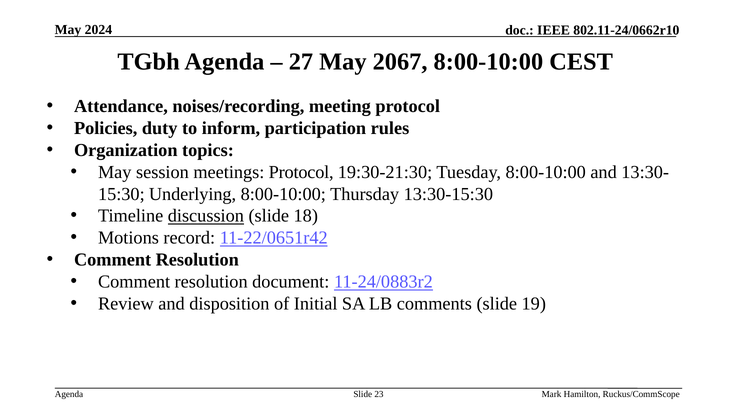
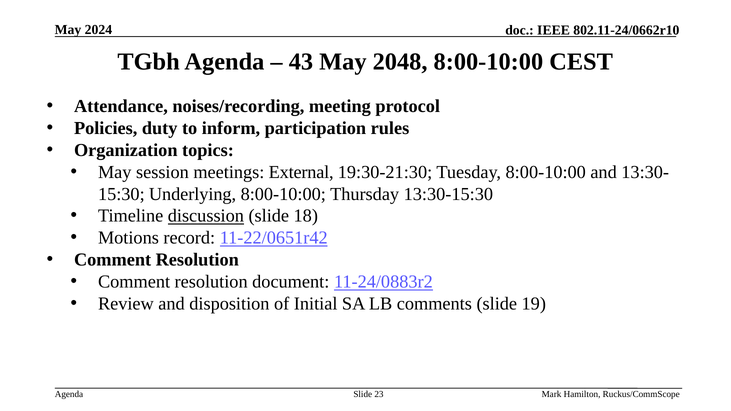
27: 27 -> 43 (301, 62)
2067: 2067 -> 2048 (400, 62)
meetings Protocol: Protocol -> External (301, 172)
